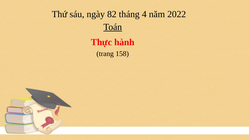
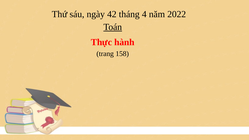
82: 82 -> 42 (112, 14)
